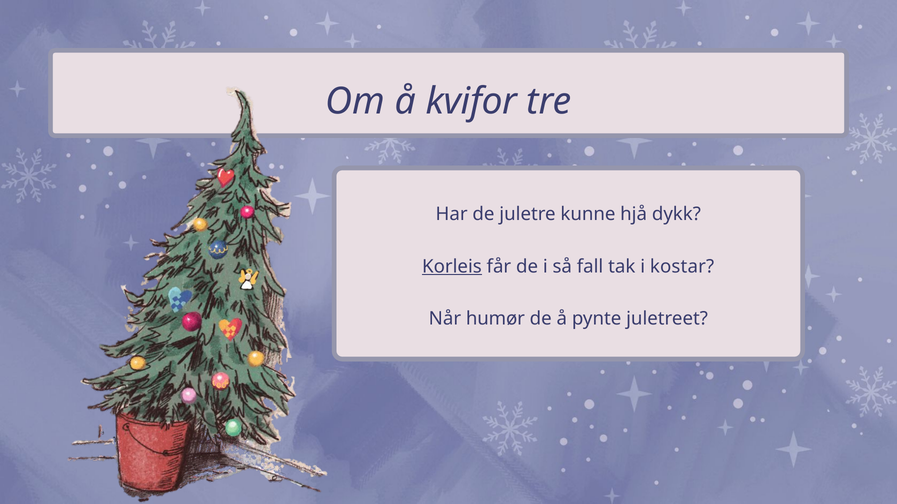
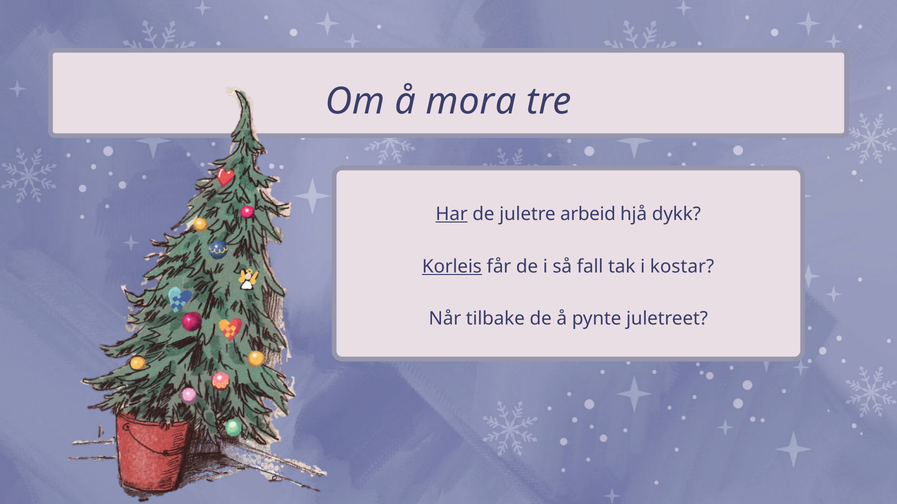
kvifor: kvifor -> mora (471, 101)
Har underline: none -> present (452, 214)
kunne: kunne -> arbeid (588, 214)
humør: humør -> tilbake (495, 319)
